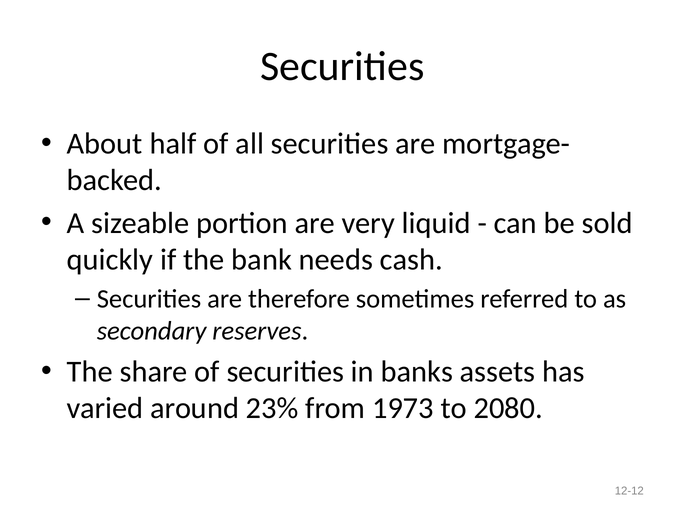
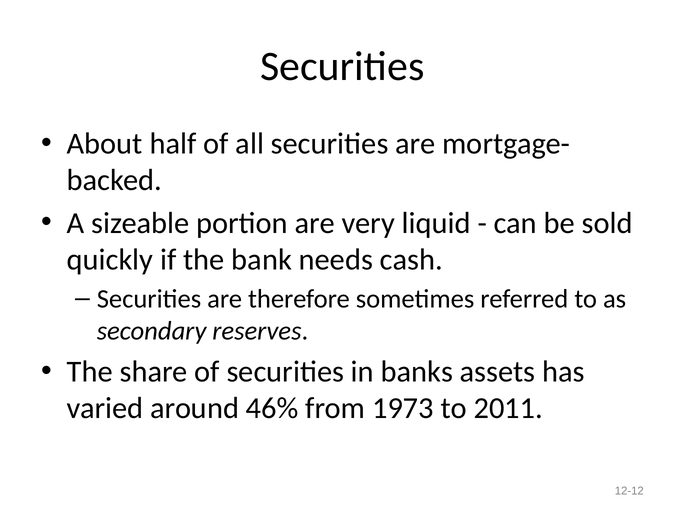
23%: 23% -> 46% (272, 408)
2080: 2080 -> 2011 (508, 408)
